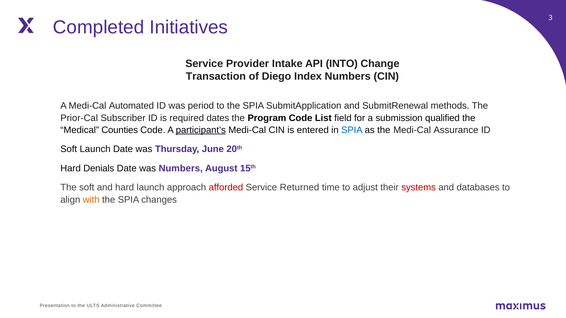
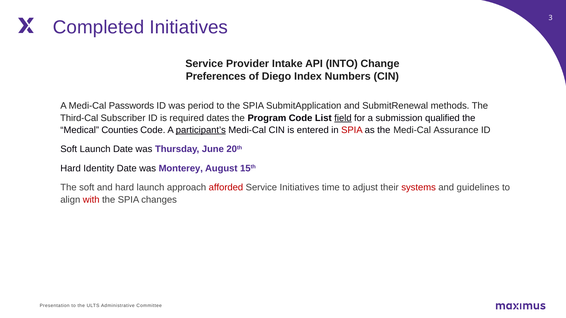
Transaction: Transaction -> Preferences (216, 76)
Automated: Automated -> Passwords (131, 106)
Prior-Cal: Prior-Cal -> Third-Cal (79, 118)
field underline: none -> present (343, 118)
SPIA colour: blue -> red (352, 130)
Denials: Denials -> Identity (99, 169)
was Numbers: Numbers -> Monterey (181, 169)
Service Returned: Returned -> Initiatives (299, 188)
databases: databases -> guidelines (478, 188)
with colour: orange -> red (91, 200)
